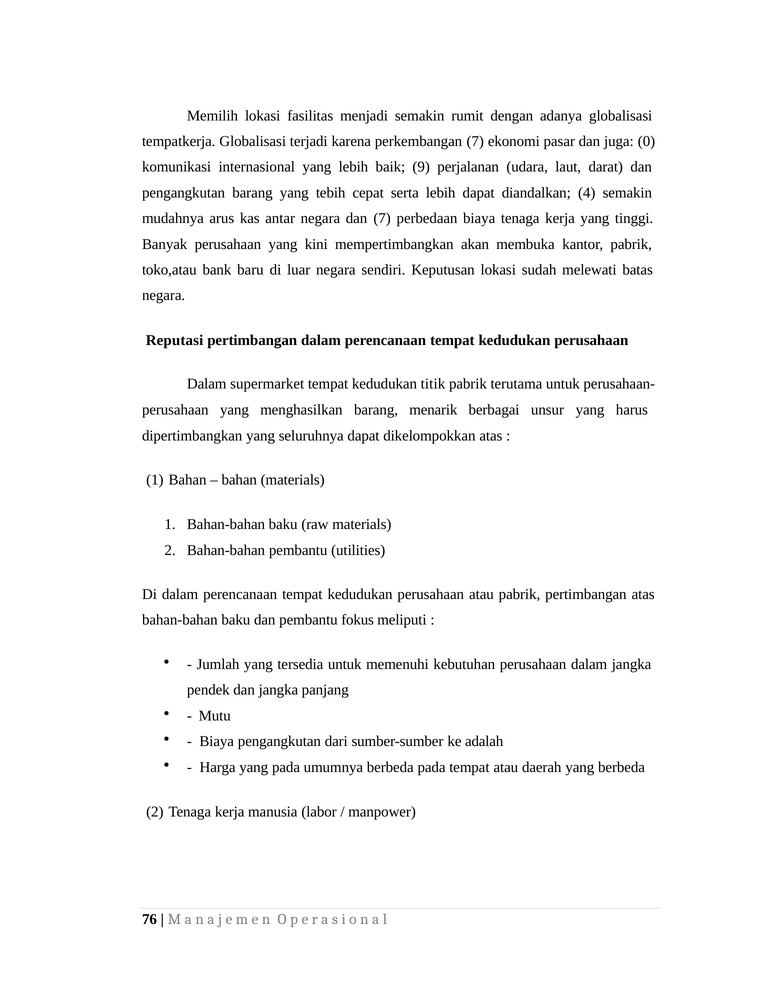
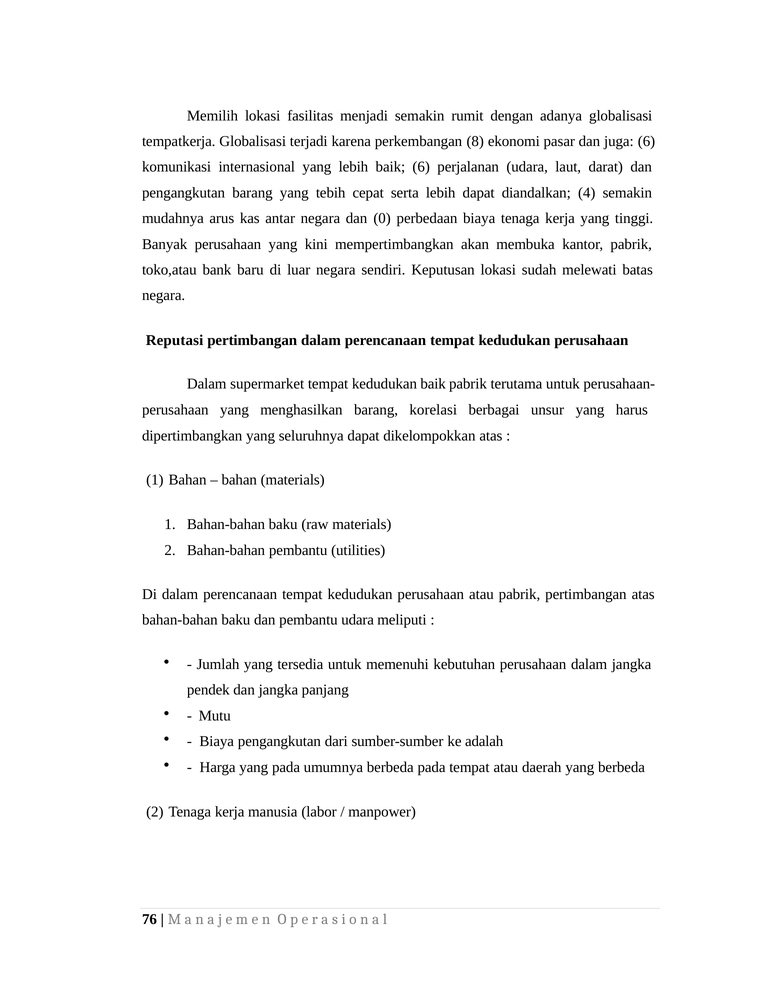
perkembangan 7: 7 -> 8 (475, 141)
juga 0: 0 -> 6 (647, 141)
baik 9: 9 -> 6 (421, 167)
dan 7: 7 -> 0 (382, 218)
kedudukan titik: titik -> baik (433, 384)
menarik: menarik -> korelasi (433, 410)
pembantu fokus: fokus -> udara (358, 620)
